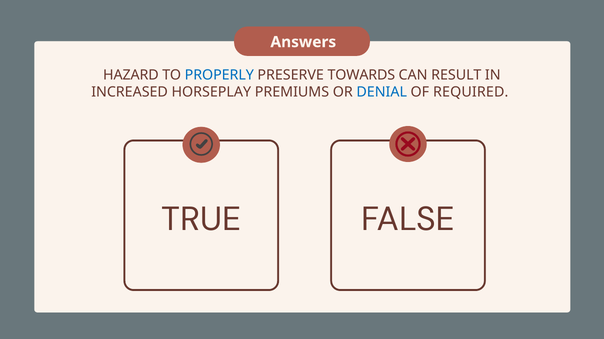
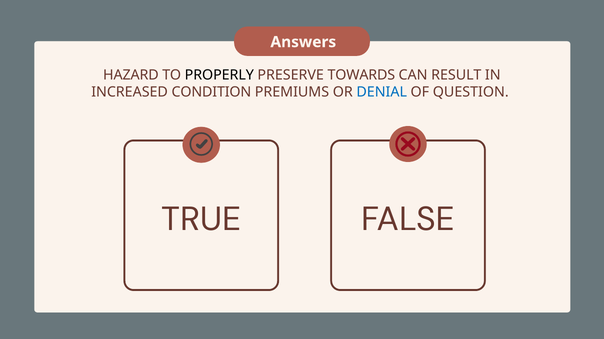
PROPERLY colour: blue -> black (219, 75)
HORSEPLAY: HORSEPLAY -> CONDITION (211, 92)
REQUIRED: REQUIRED -> QUESTION (471, 92)
